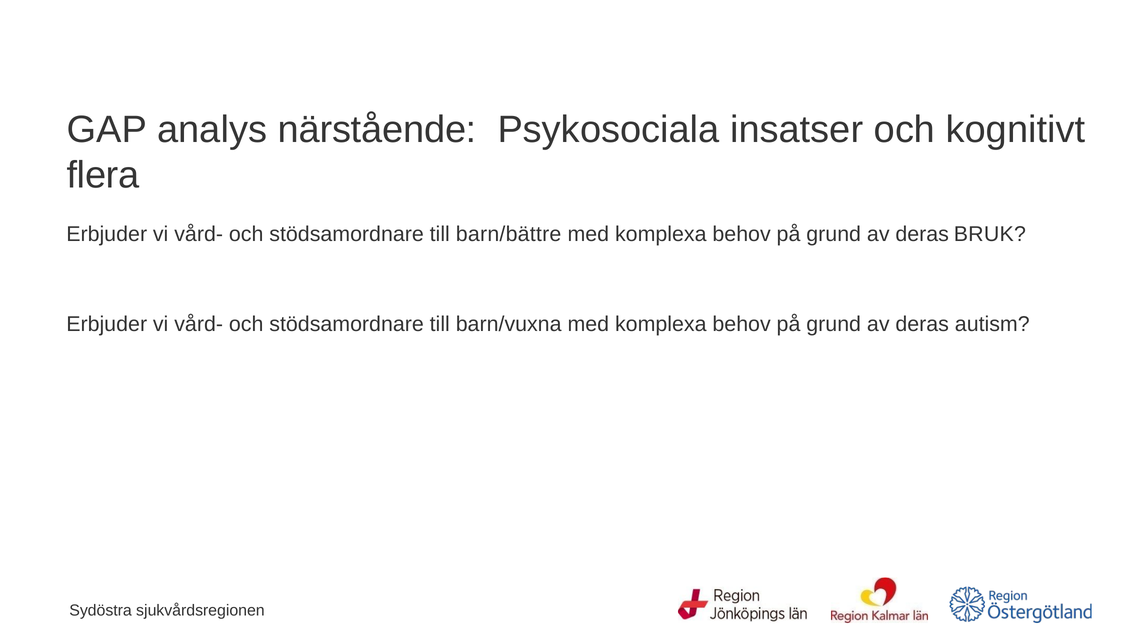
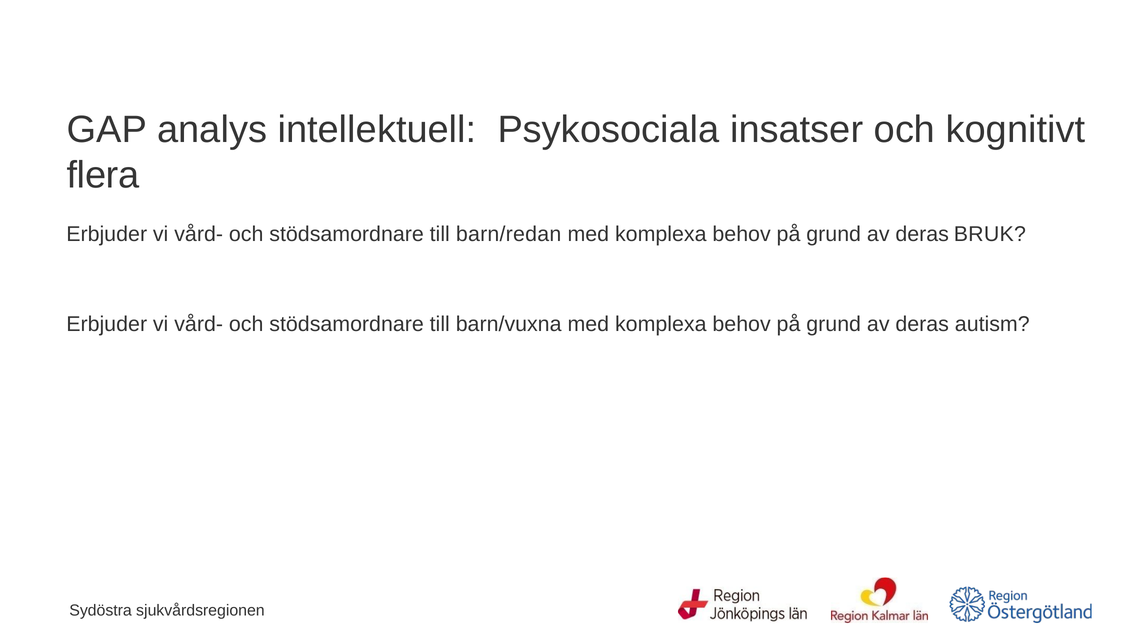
närstående: närstående -> intellektuell (377, 130)
barn/bättre: barn/bättre -> barn/redan (509, 234)
